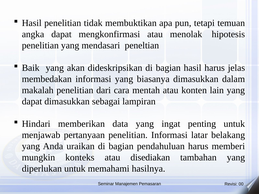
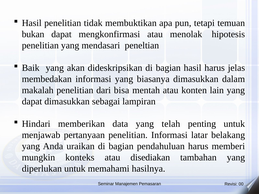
angka: angka -> bukan (33, 34)
cara: cara -> bisa (122, 90)
ingat: ingat -> telah (171, 124)
